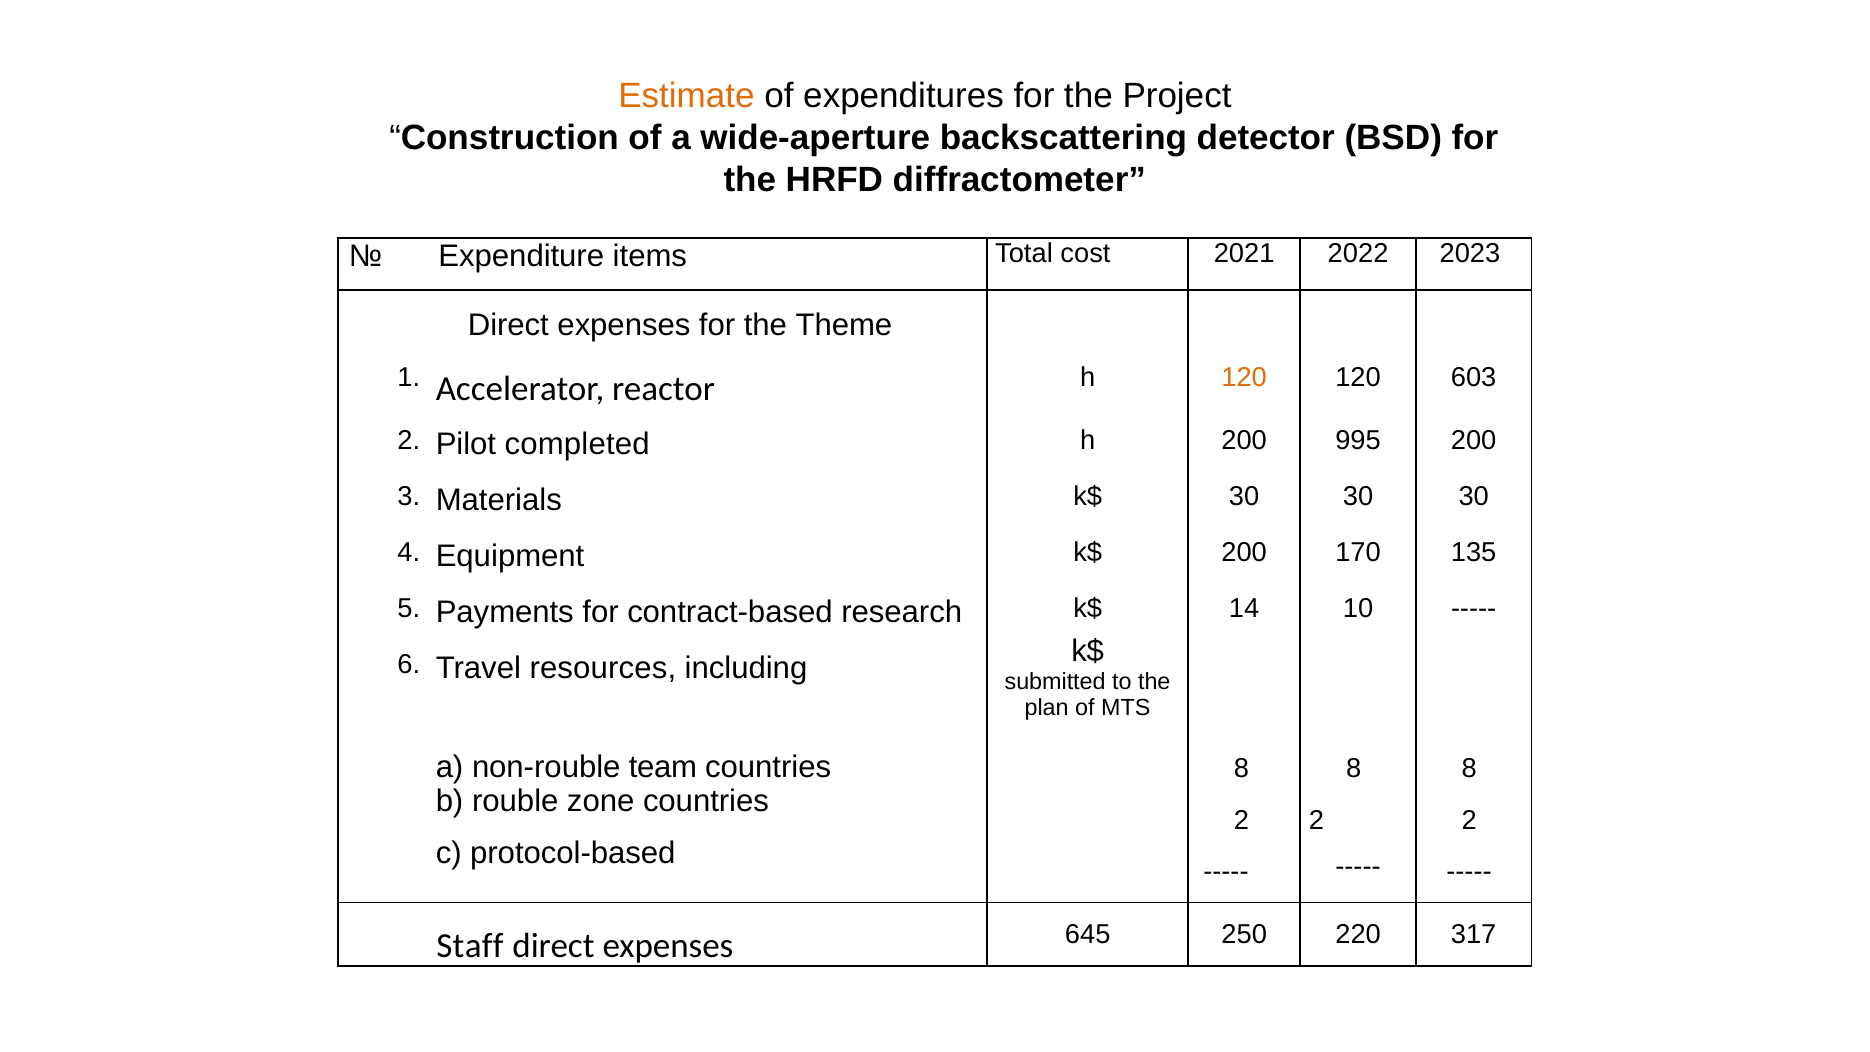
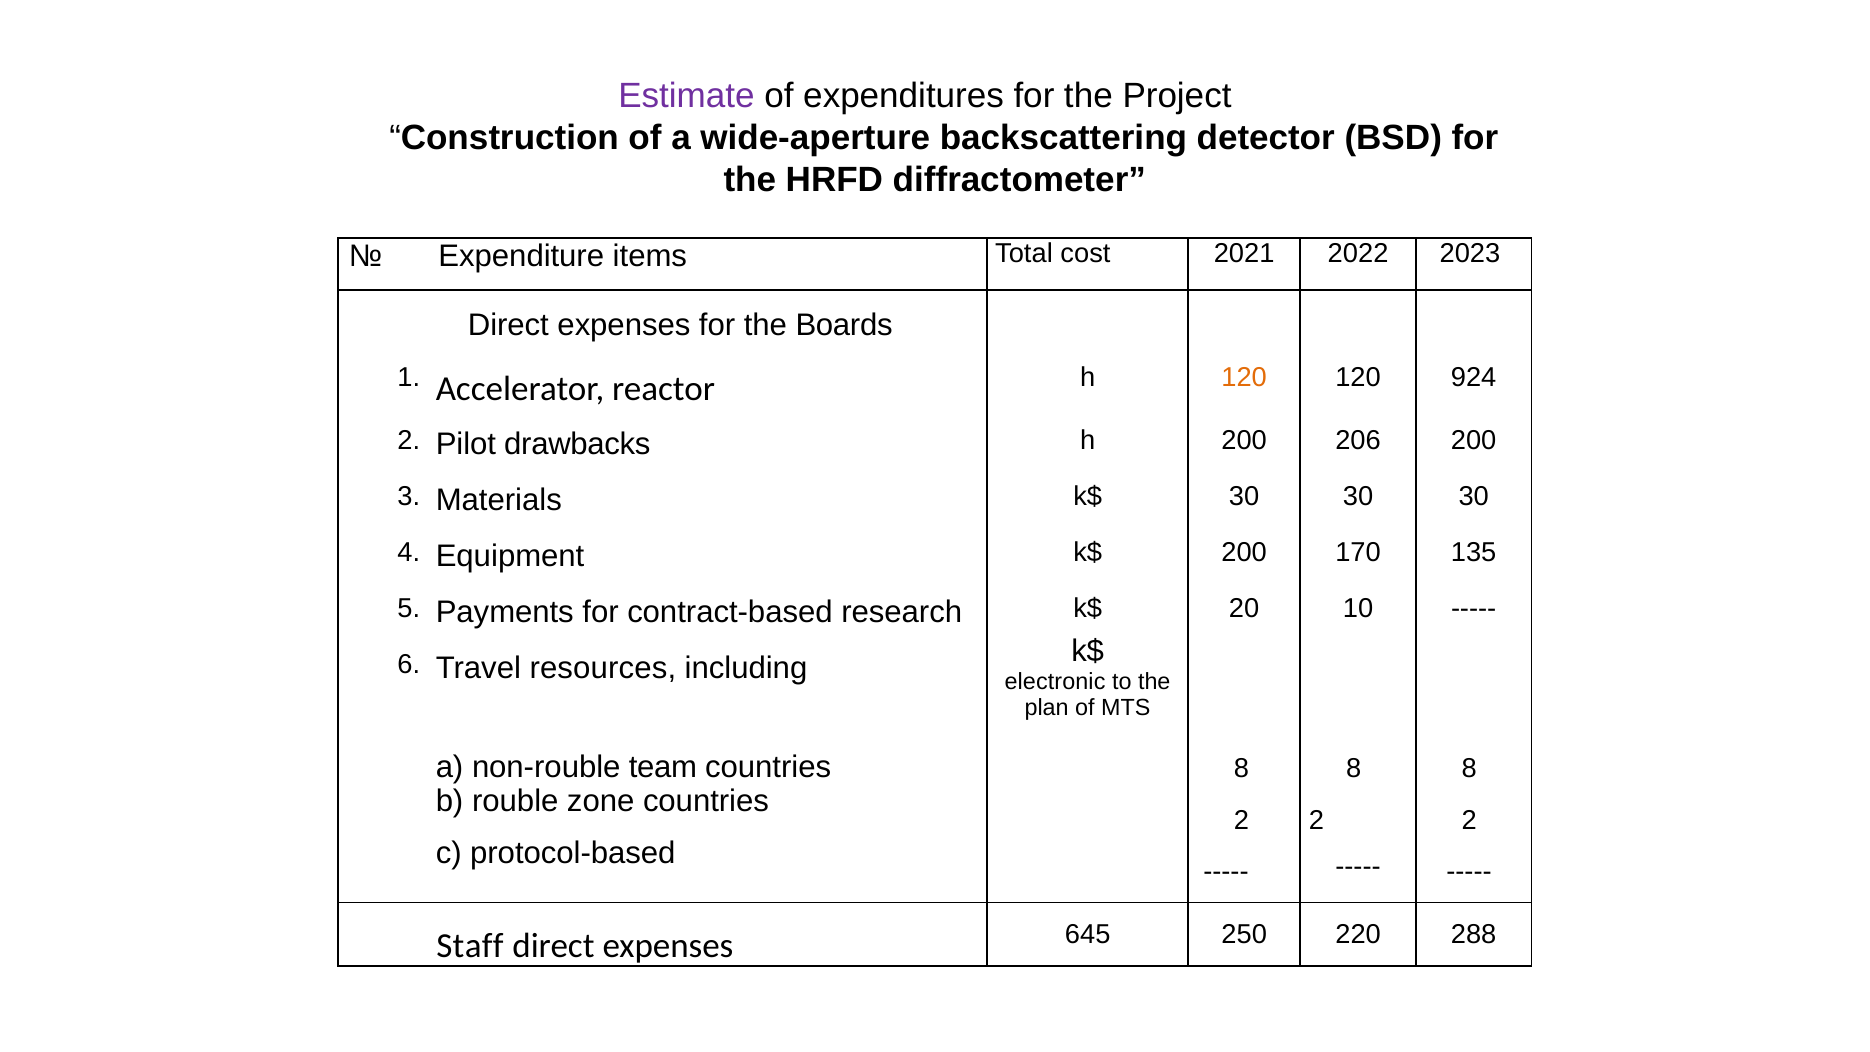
Estimate colour: orange -> purple (686, 95)
Theme: Theme -> Boards (844, 325)
603: 603 -> 924 (1474, 377)
completed: completed -> drawbacks (577, 444)
995: 995 -> 206 (1358, 440)
14: 14 -> 20 (1244, 609)
submitted: submitted -> electronic (1055, 682)
317: 317 -> 288 (1474, 934)
